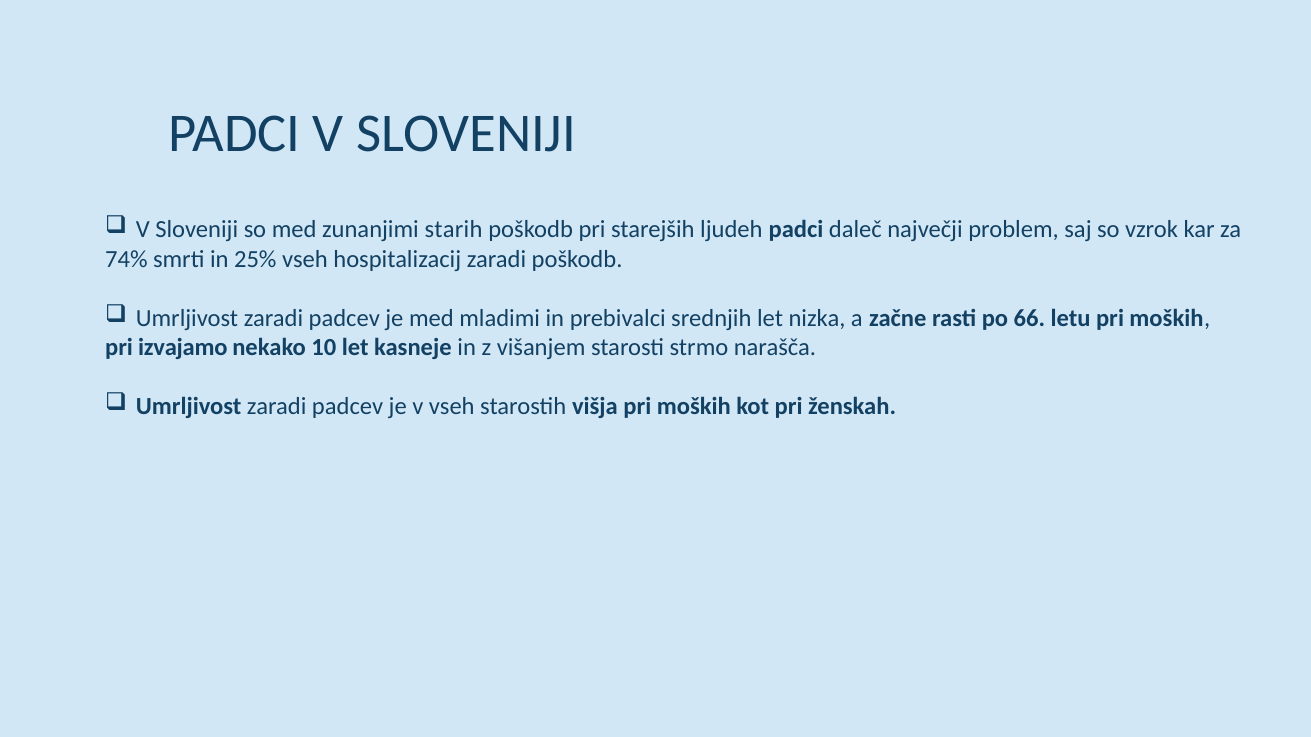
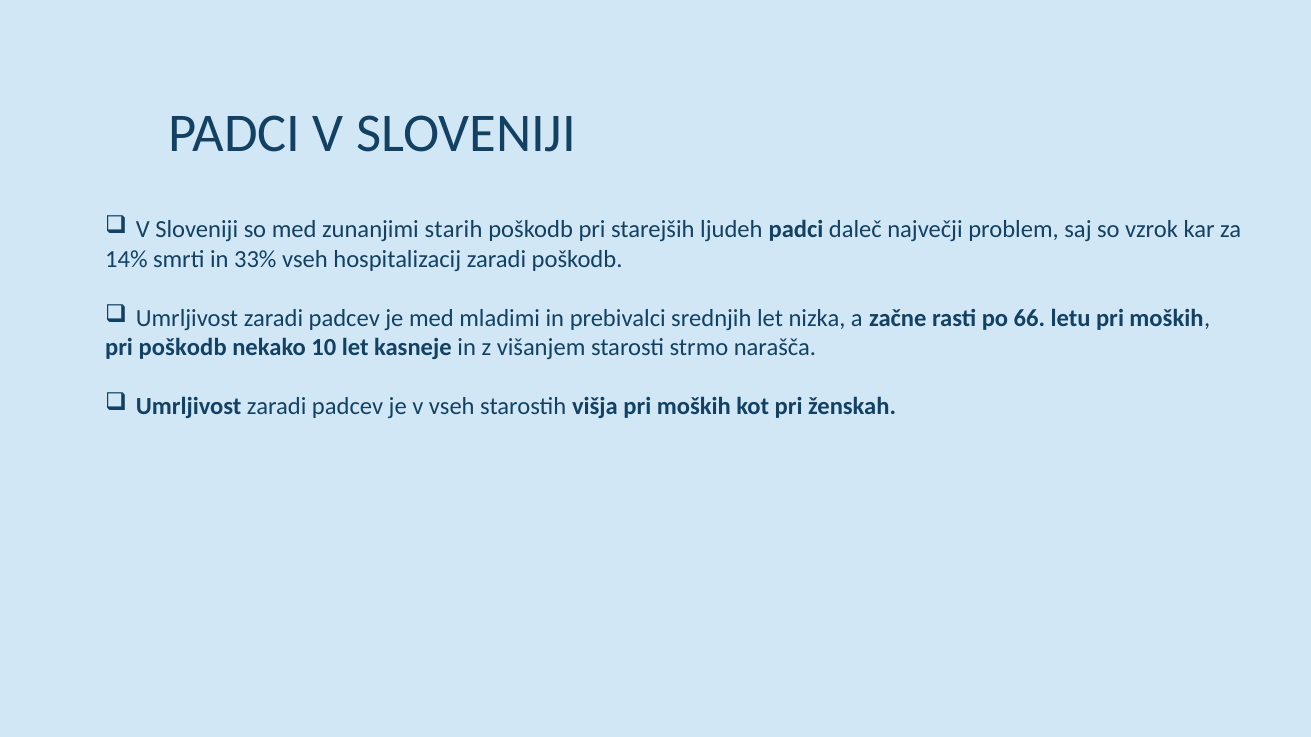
74%: 74% -> 14% (126, 259)
25%: 25% -> 33% (255, 259)
pri izvajamo: izvajamo -> poškodb (183, 348)
